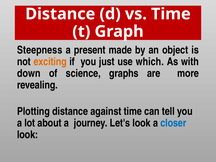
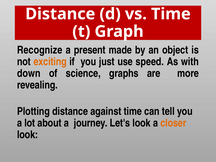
Steepness: Steepness -> Recognize (40, 50)
which: which -> speed (150, 62)
closer colour: blue -> orange (173, 123)
